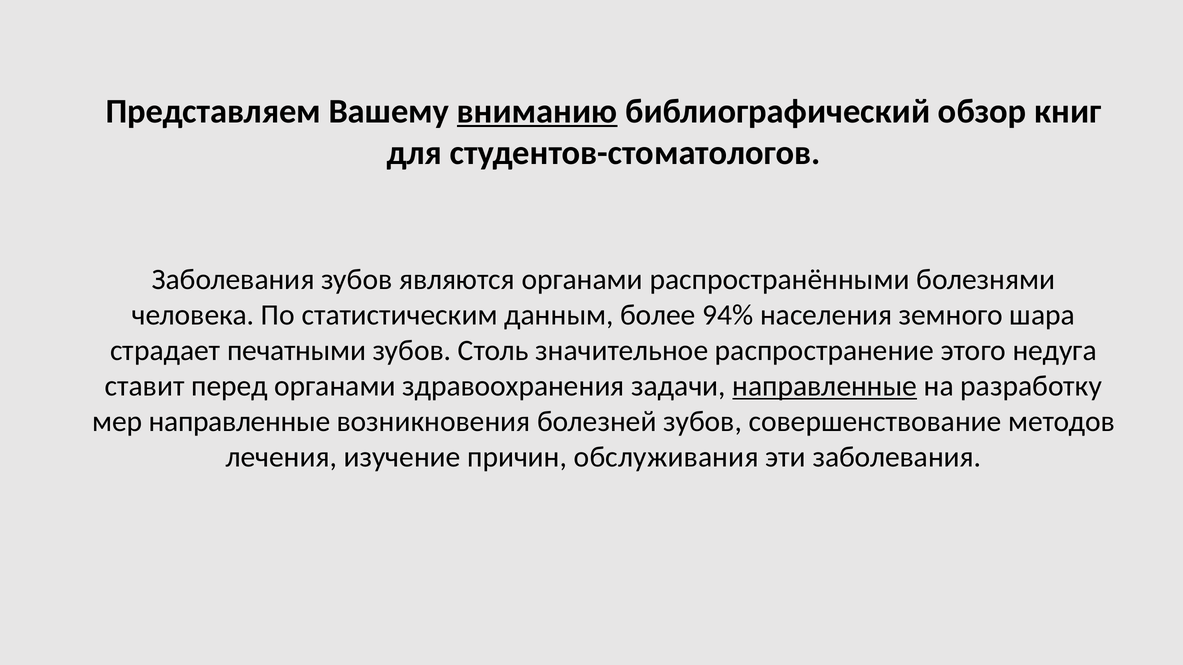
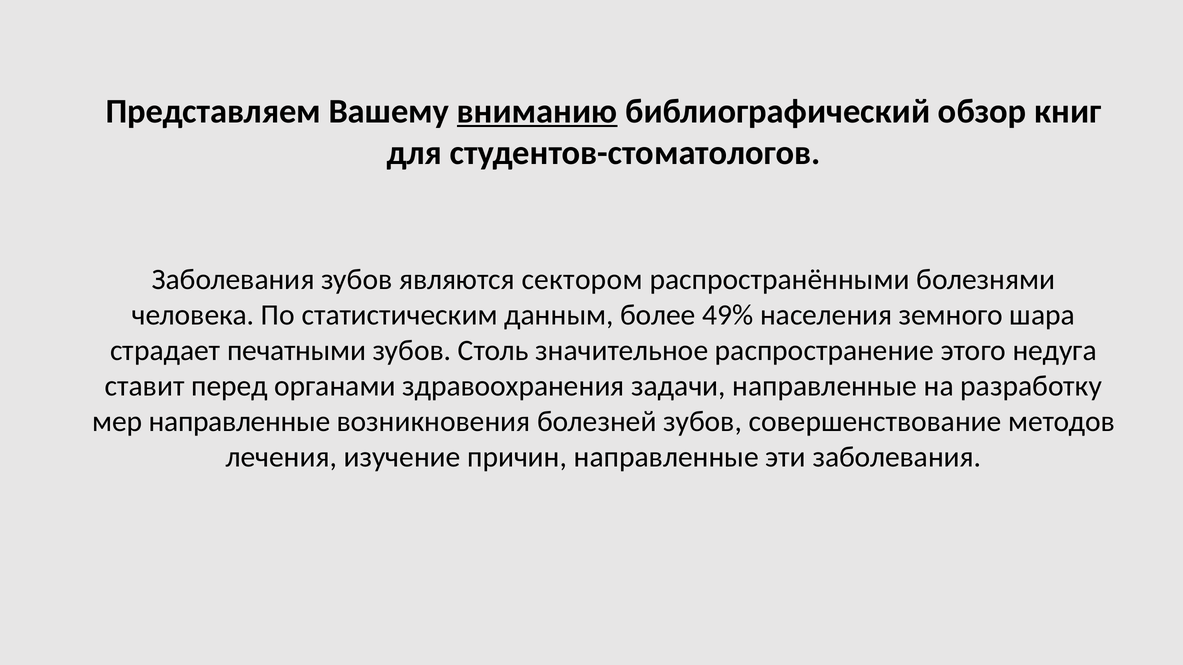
являются органами: органами -> сектором (582, 280)
94%: 94% -> 49% (728, 315)
направленные underline: present -> none (825, 386)
причин обслуживания: обслуживания -> направленные (666, 457)
